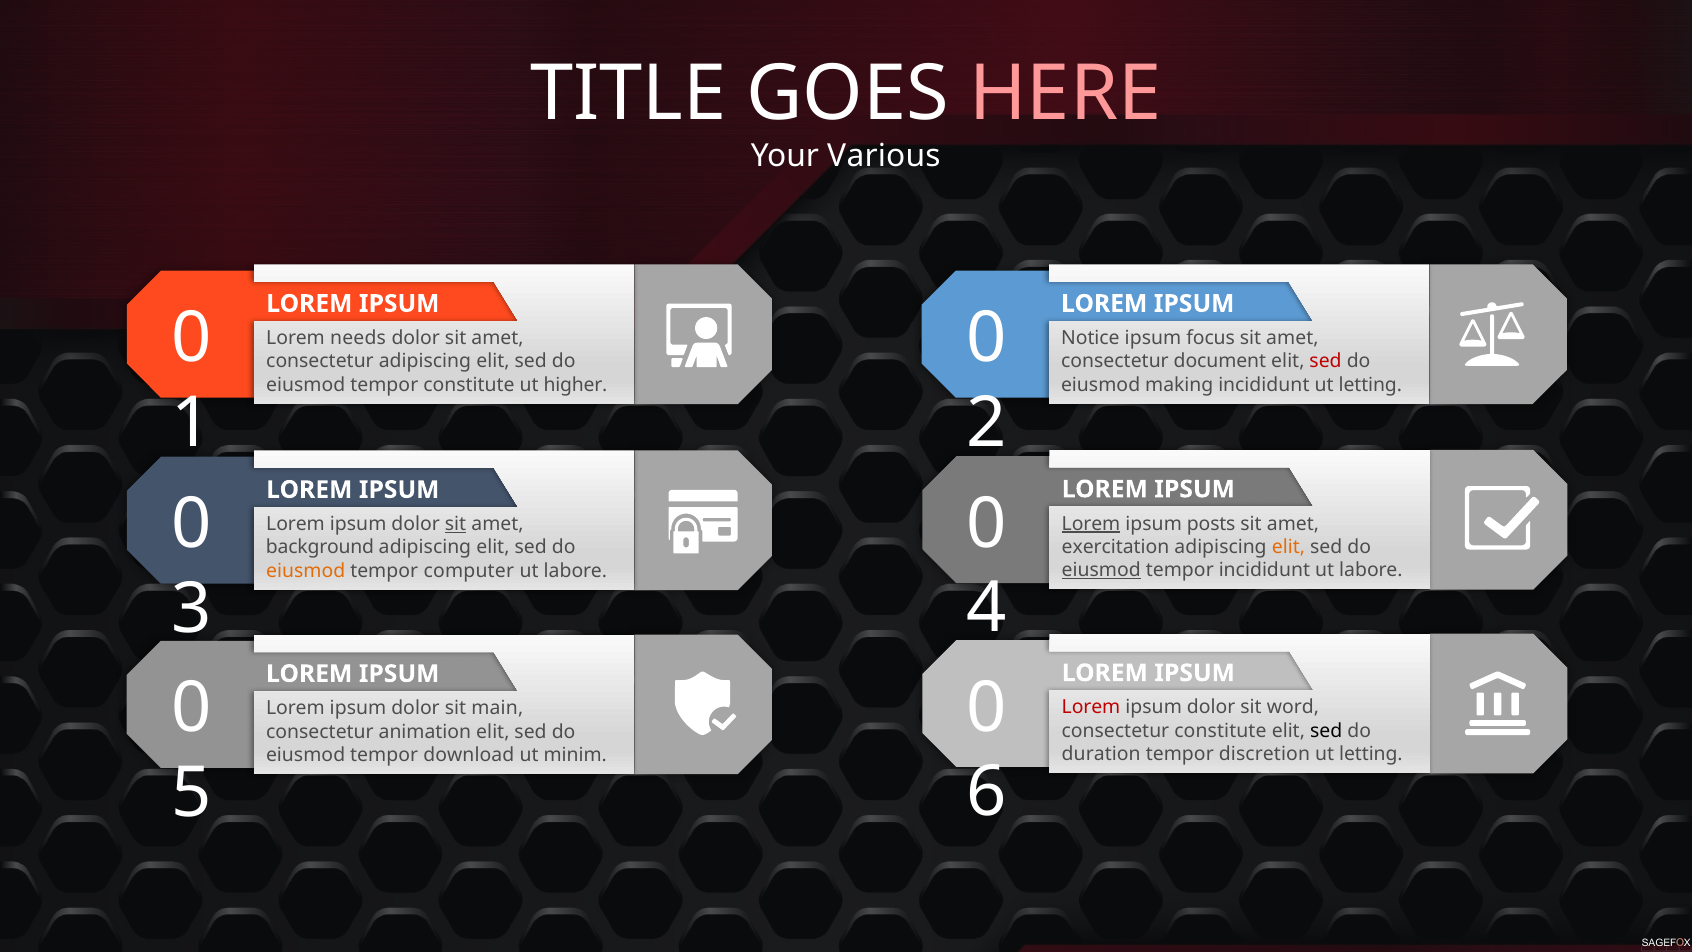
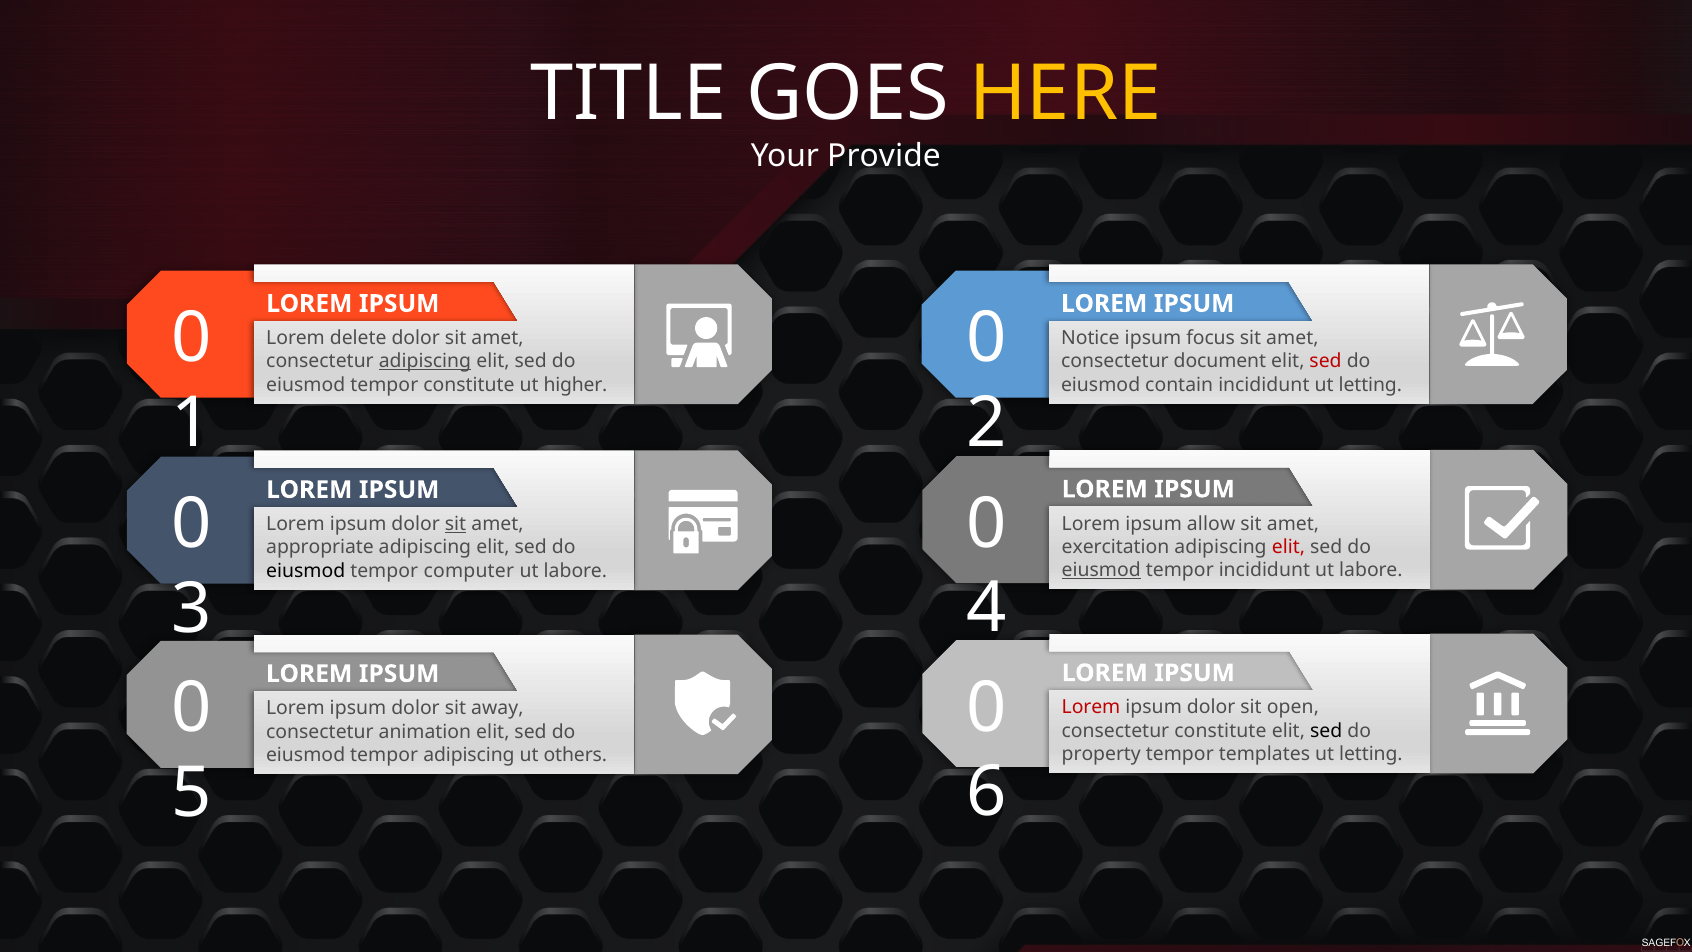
HERE colour: pink -> yellow (1065, 94)
Various: Various -> Provide (884, 156)
needs: needs -> delete (358, 338)
adipiscing underline: none -> present (425, 361)
making: making -> contain (1179, 385)
Lorem underline: present -> none (1091, 524)
posts: posts -> allow (1211, 524)
elit colour: orange -> red (1288, 547)
background: background -> appropriate (320, 547)
eiusmod colour: orange -> black (306, 571)
word: word -> open (1293, 707)
main: main -> away (497, 708)
duration: duration -> property (1101, 754)
discretion: discretion -> templates (1264, 754)
tempor download: download -> adipiscing (469, 755)
minim: minim -> others (575, 755)
